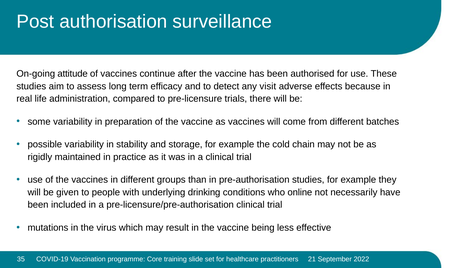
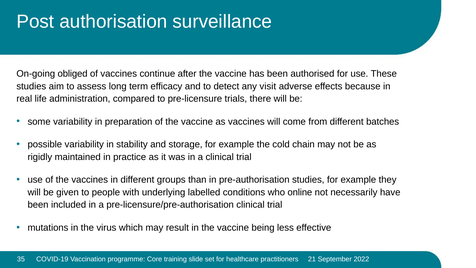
attitude: attitude -> obliged (73, 74)
drinking: drinking -> labelled (204, 192)
